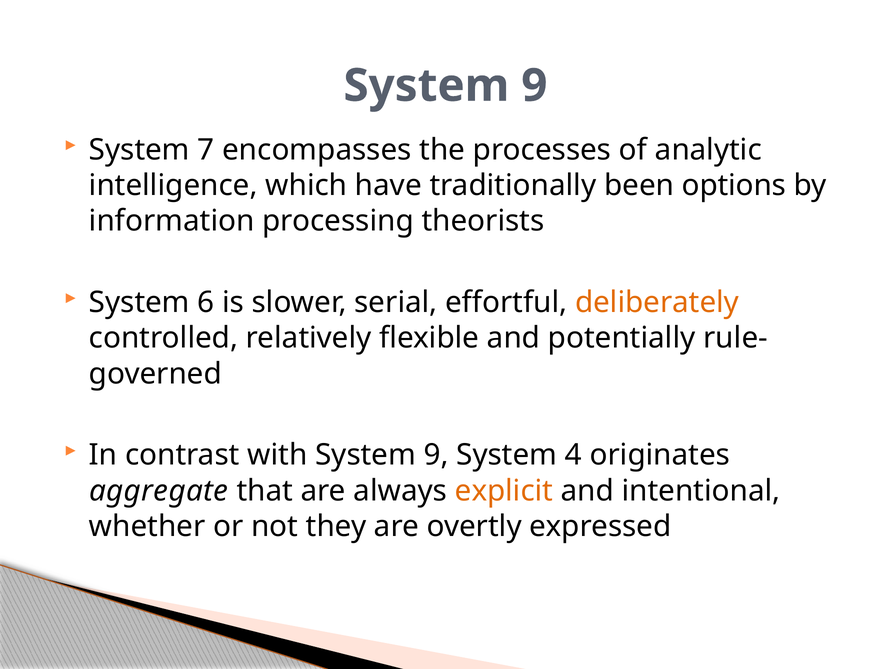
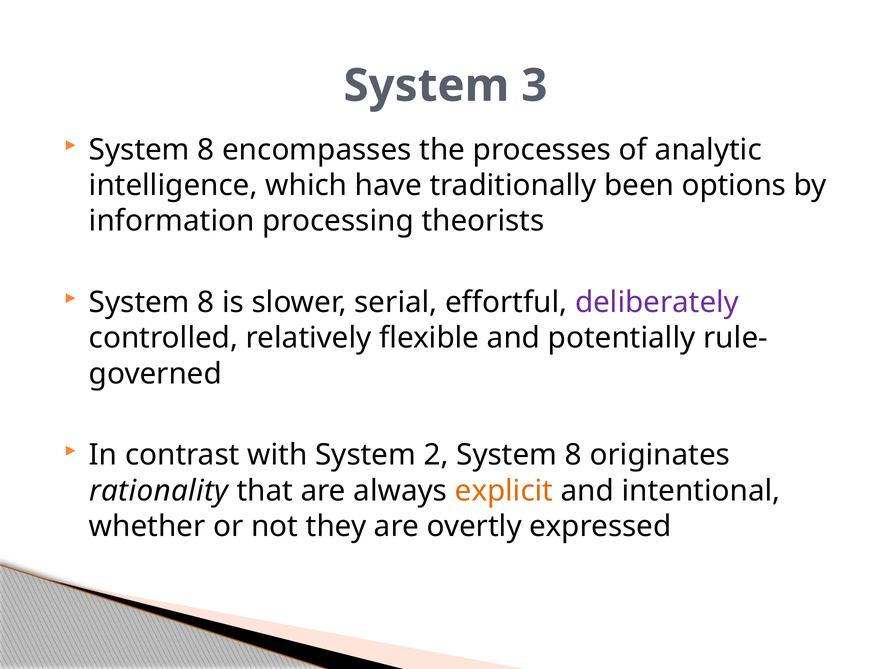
9: 9 -> 3 (534, 86)
7: 7 -> 8 (206, 150)
6: 6 -> 8 (206, 302)
deliberately colour: orange -> purple (657, 302)
with System 9: 9 -> 2 (436, 454)
4: 4 -> 8 (573, 454)
aggregate: aggregate -> rationality (159, 490)
